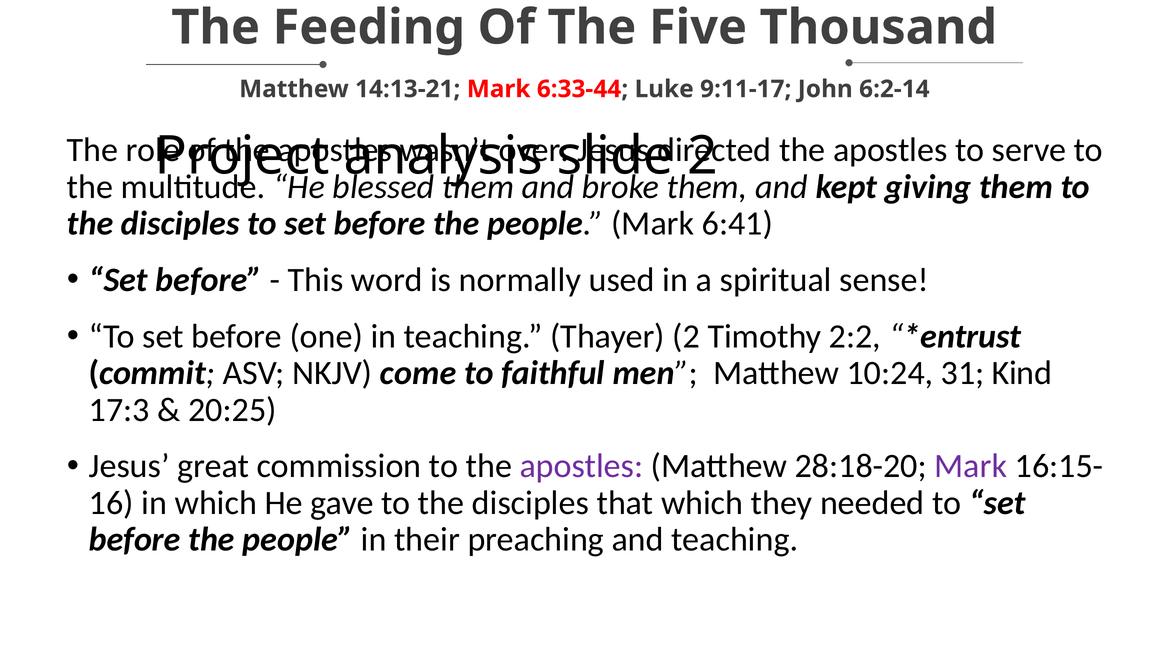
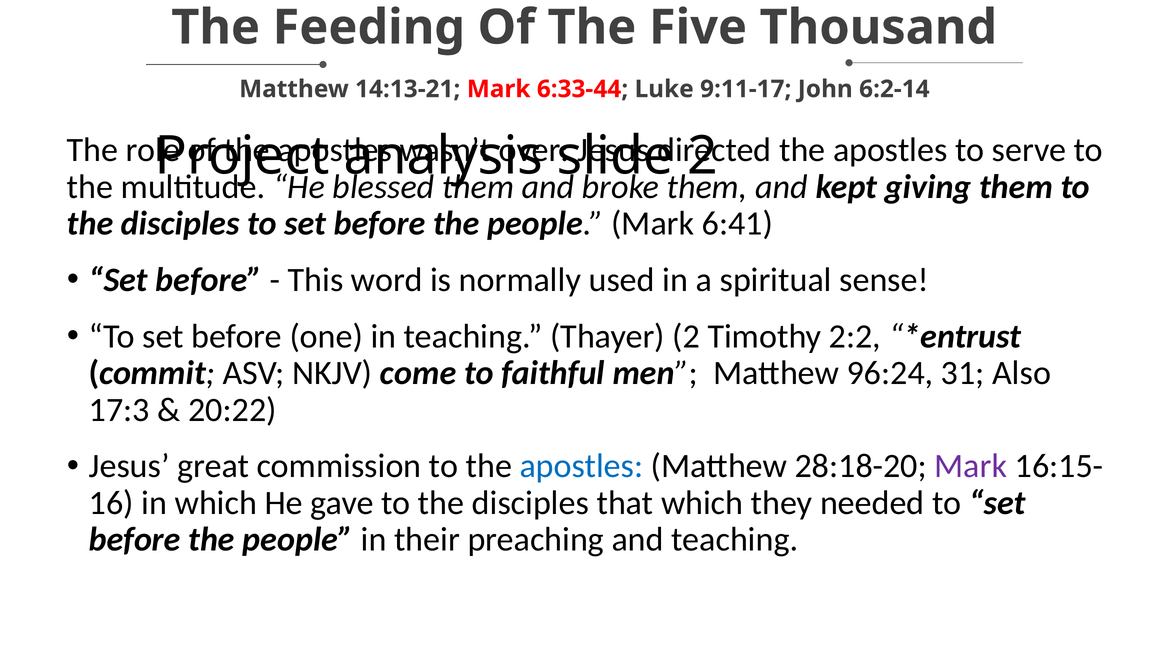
10:24: 10:24 -> 96:24 (890, 373)
Kind: Kind -> Also (1022, 373)
20:25: 20:25 -> 20:22 (232, 410)
apostles colour: purple -> blue (581, 466)
